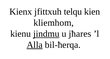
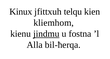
Kienx: Kienx -> Kinux (21, 12)
jħares: jħares -> fostna (80, 34)
Alla underline: present -> none (35, 45)
